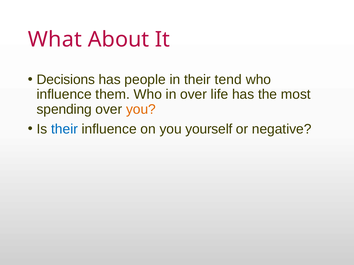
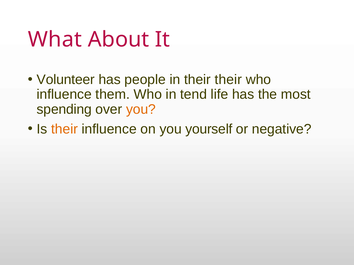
Decisions: Decisions -> Volunteer (66, 80)
their tend: tend -> their (228, 80)
in over: over -> tend (194, 95)
their colour: blue -> orange (65, 129)
